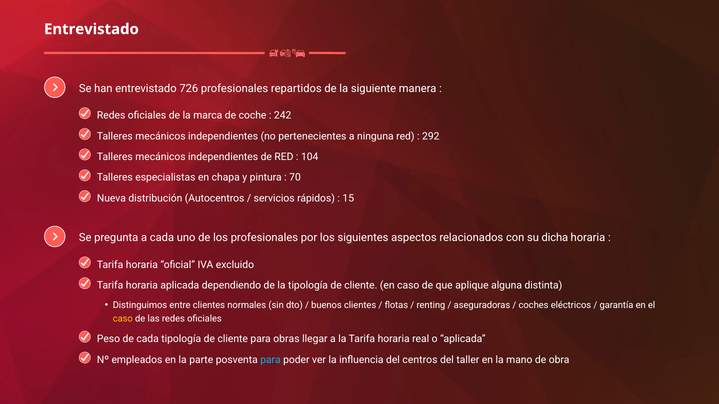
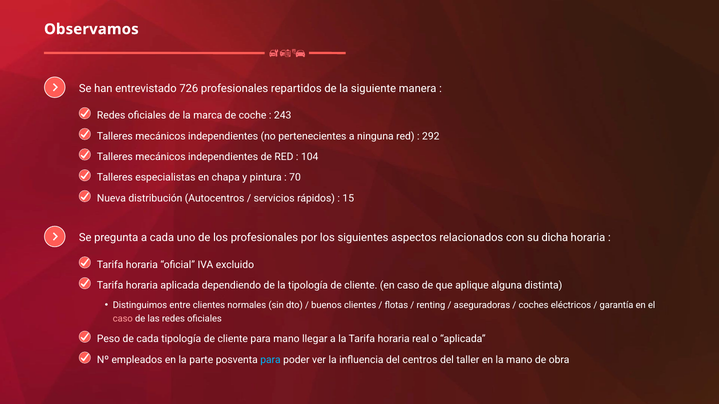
Entrevistado: Entrevistado -> Observamos (91, 29)
242: 242 -> 243 (283, 116)
caso colour: yellow -> pink (123, 319)
para obras: obras -> mano (286, 339)
